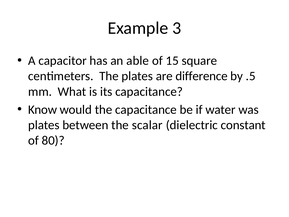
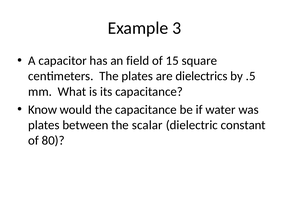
able: able -> field (138, 61)
difference: difference -> dielectrics (202, 76)
